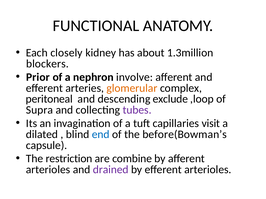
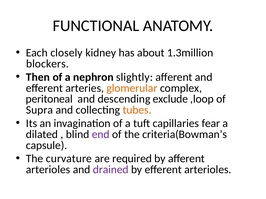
Prior: Prior -> Then (38, 77)
involve: involve -> slightly (135, 77)
tubes colour: purple -> orange (137, 110)
visit: visit -> fear (211, 124)
end colour: blue -> purple (101, 135)
before(Bowman’s: before(Bowman’s -> criteria(Bowman’s (185, 135)
restriction: restriction -> curvature (69, 159)
combine: combine -> required (132, 159)
